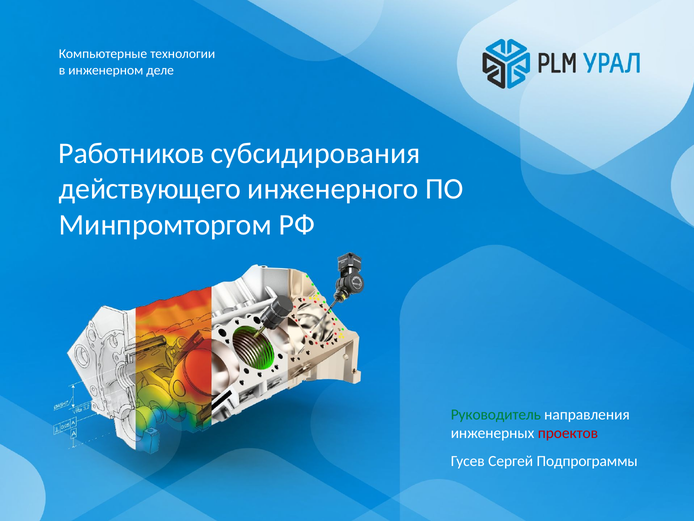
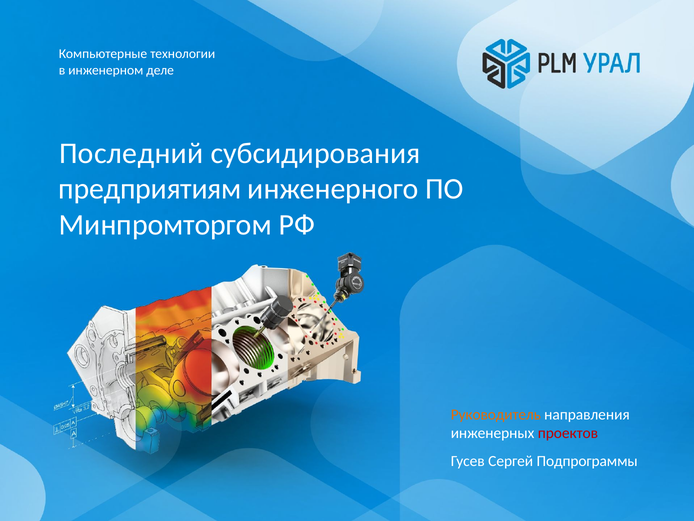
Работников: Работников -> Последний (131, 153)
действующего: действующего -> предприятиям (150, 189)
Руководитель colour: green -> orange (496, 414)
